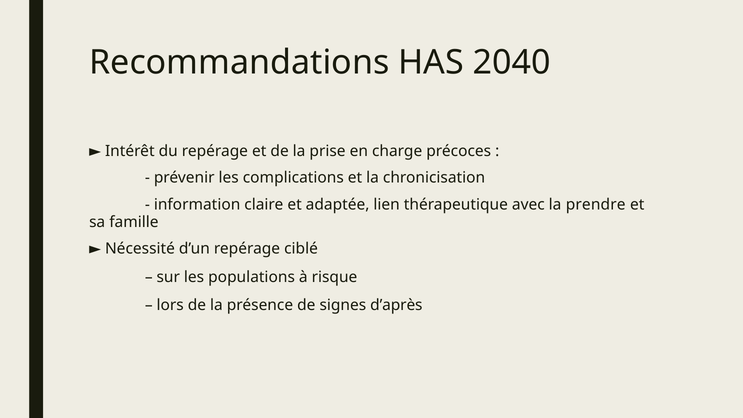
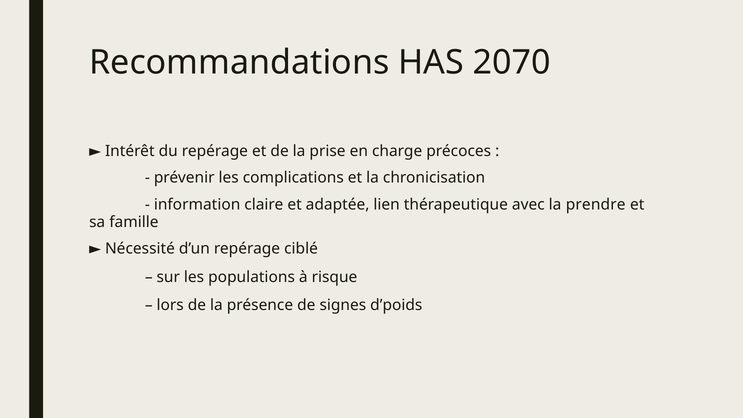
2040: 2040 -> 2070 (512, 62)
d’après: d’après -> d’poids (396, 305)
